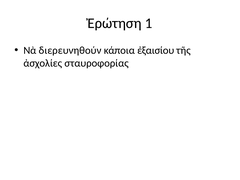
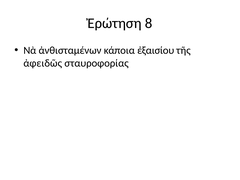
1: 1 -> 8 (149, 23)
διερευνηθούν: διερευνηθούν -> ἀνθισταμένων (70, 50)
ἀσχολίες: ἀσχολίες -> ἀφειδῶς (43, 63)
